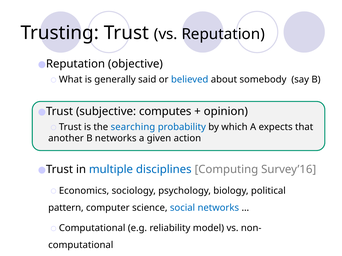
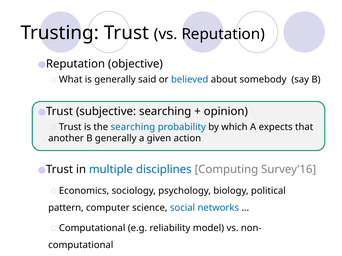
subjective computes: computes -> searching (165, 112)
B networks: networks -> generally (116, 139)
